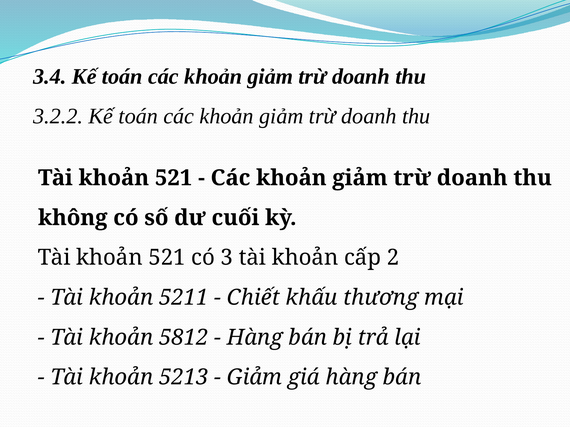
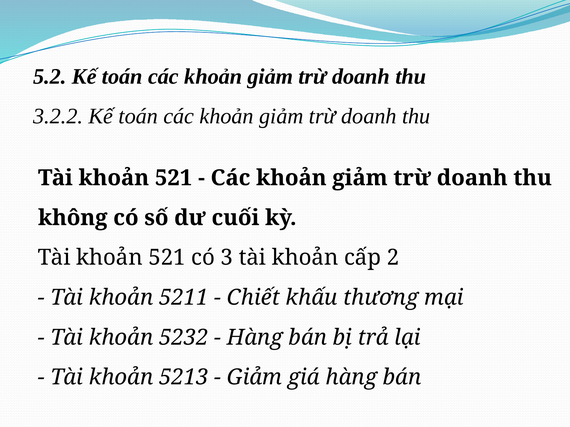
3.4: 3.4 -> 5.2 (50, 77)
5812: 5812 -> 5232 (184, 338)
